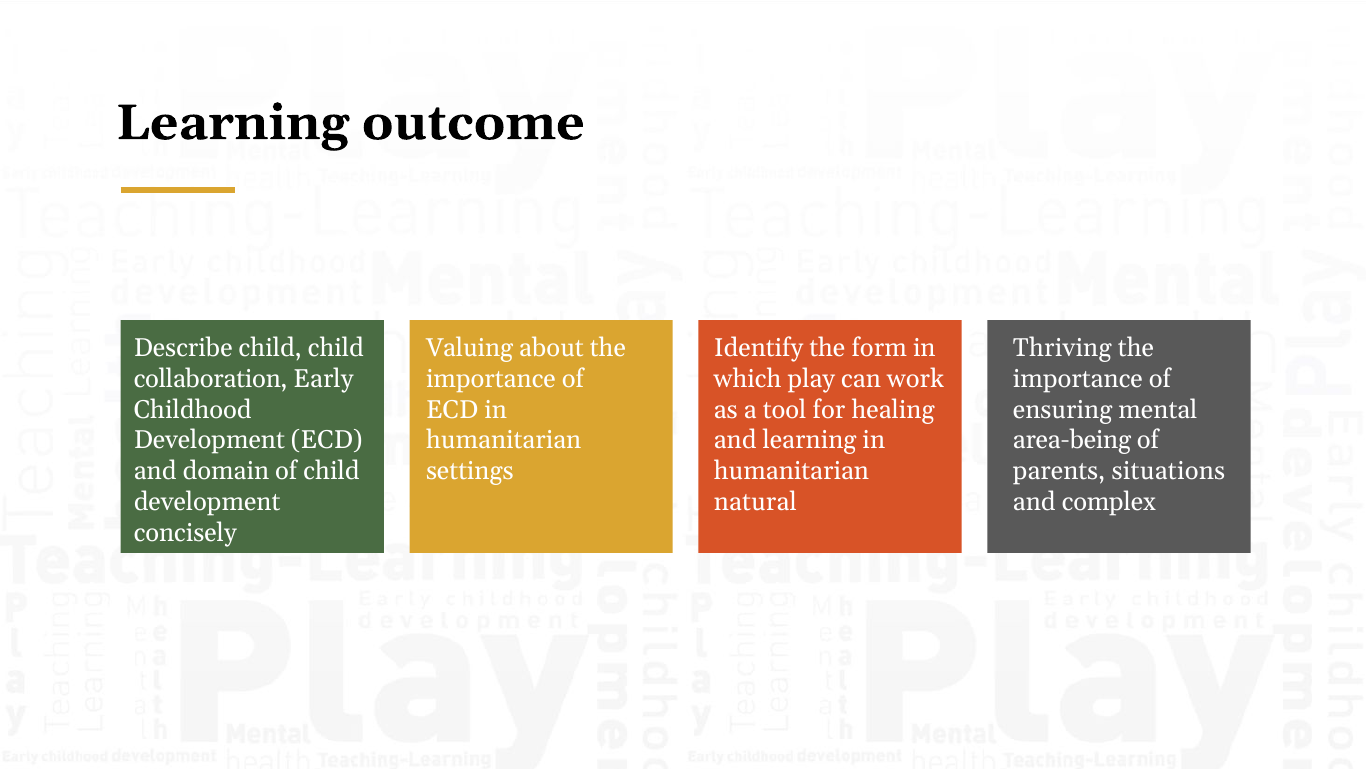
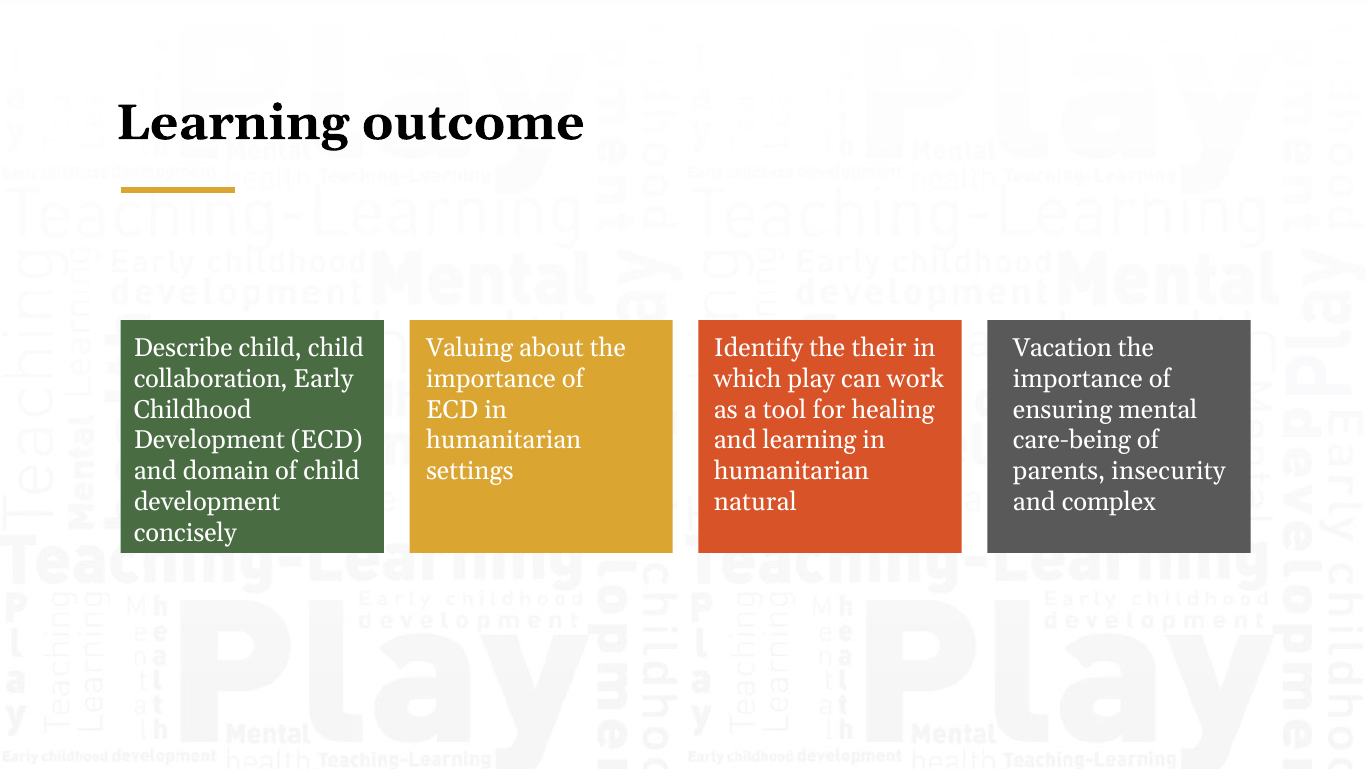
form: form -> their (879, 348)
Thriving: Thriving -> Vacation (1062, 348)
area-being: area-being -> care-being (1072, 440)
situations: situations -> insecurity (1168, 471)
